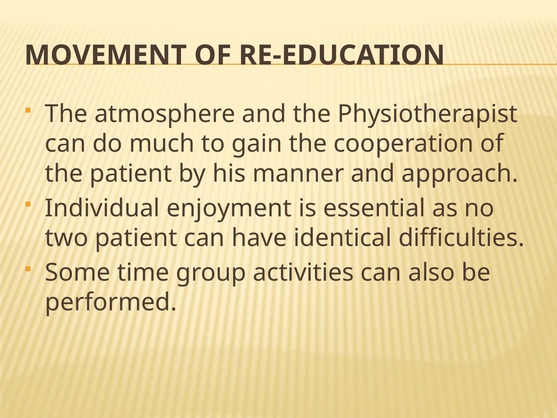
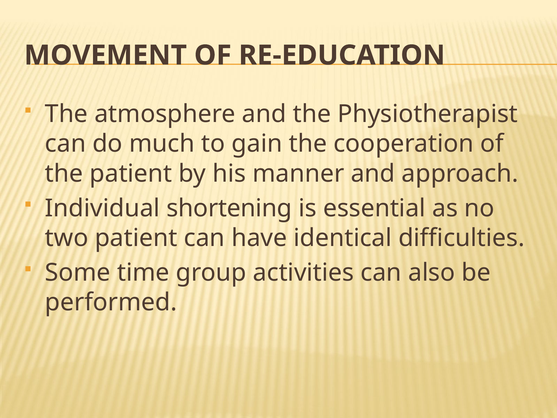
enjoyment: enjoyment -> shortening (229, 208)
